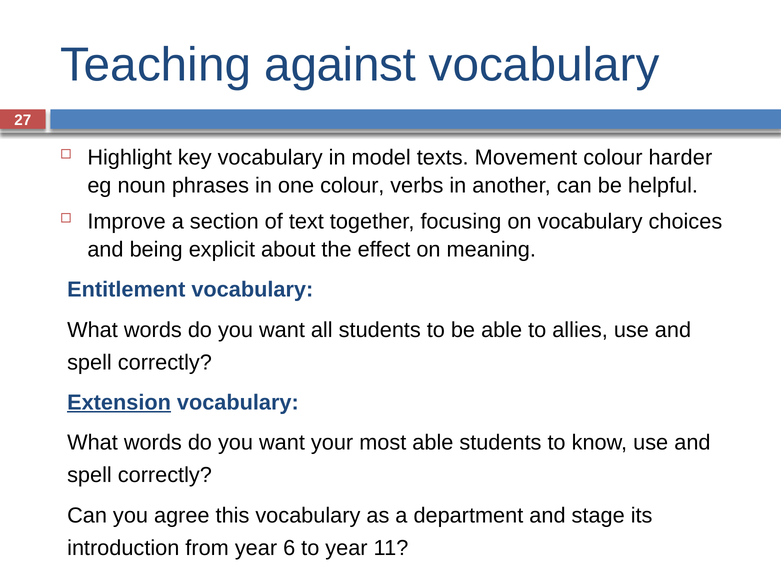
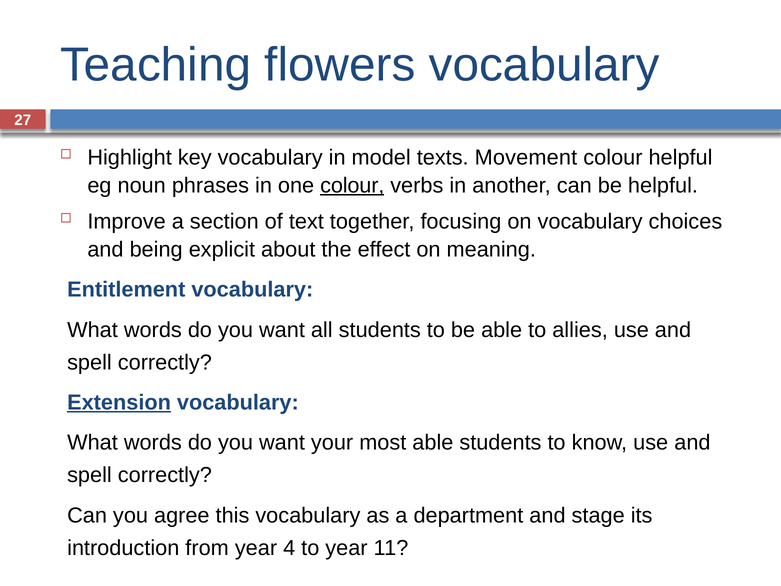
against: against -> flowers (340, 65)
colour harder: harder -> helpful (681, 157)
colour underline: none -> present (352, 185)
6: 6 -> 4 (289, 548)
